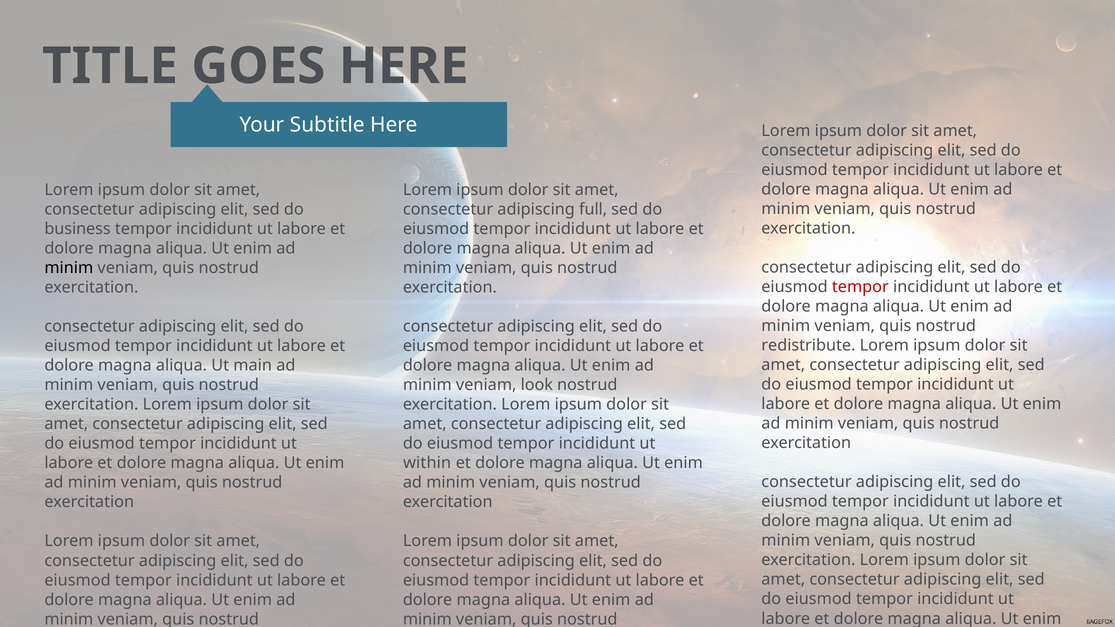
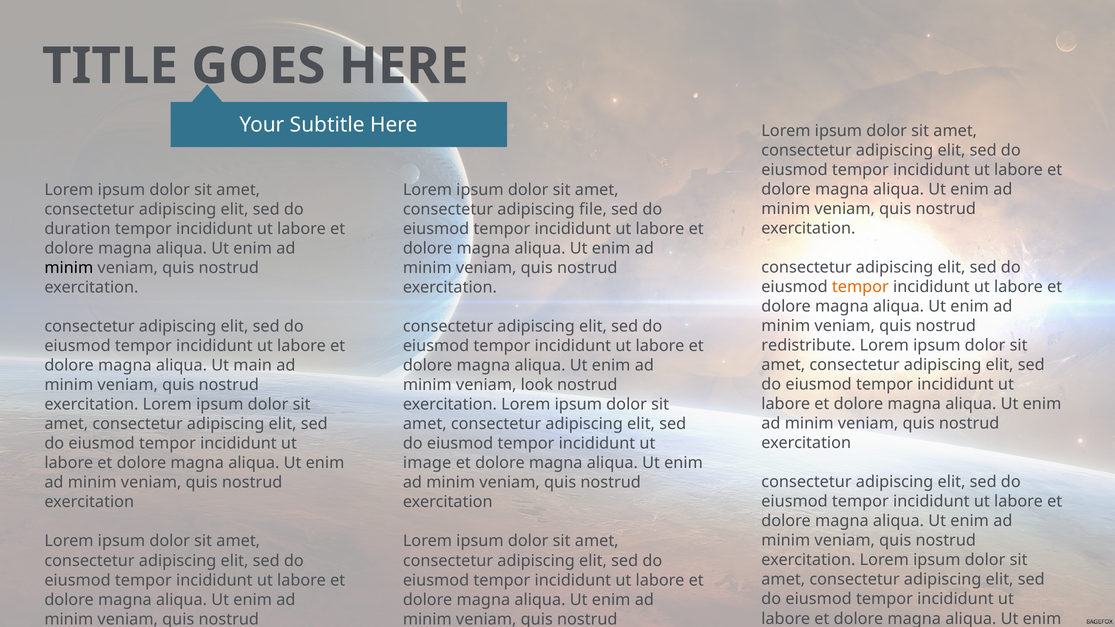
full: full -> file (593, 209)
business: business -> duration (77, 229)
tempor colour: red -> orange (860, 287)
within: within -> image (427, 463)
